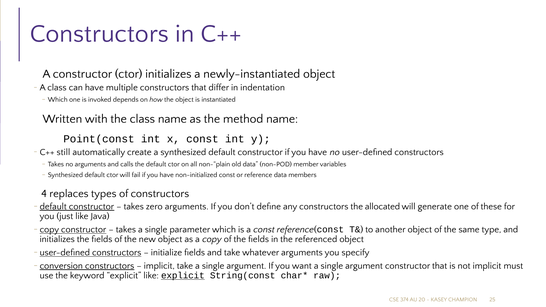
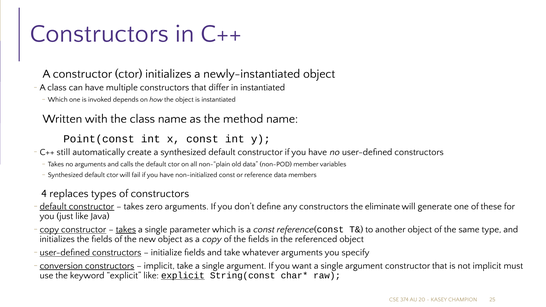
in indentation: indentation -> instantiated (263, 88)
allocated: allocated -> eliminate (383, 207)
takes underline: none -> present (126, 230)
